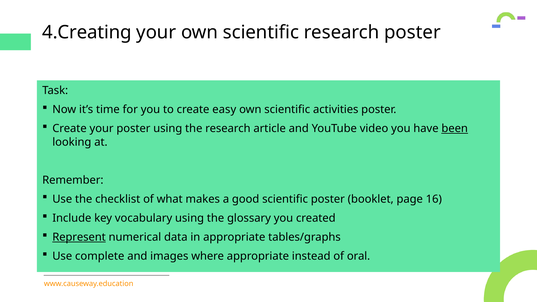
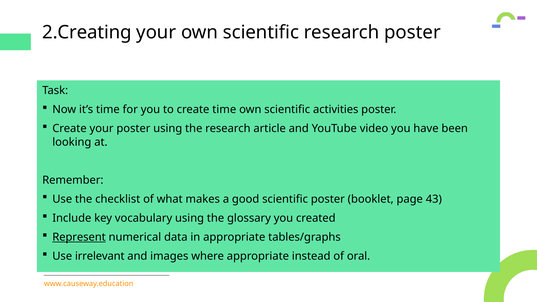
4.Creating: 4.Creating -> 2.Creating (87, 32)
create easy: easy -> time (224, 110)
been underline: present -> none (455, 129)
16: 16 -> 43 (434, 199)
complete: complete -> irrelevant (100, 256)
